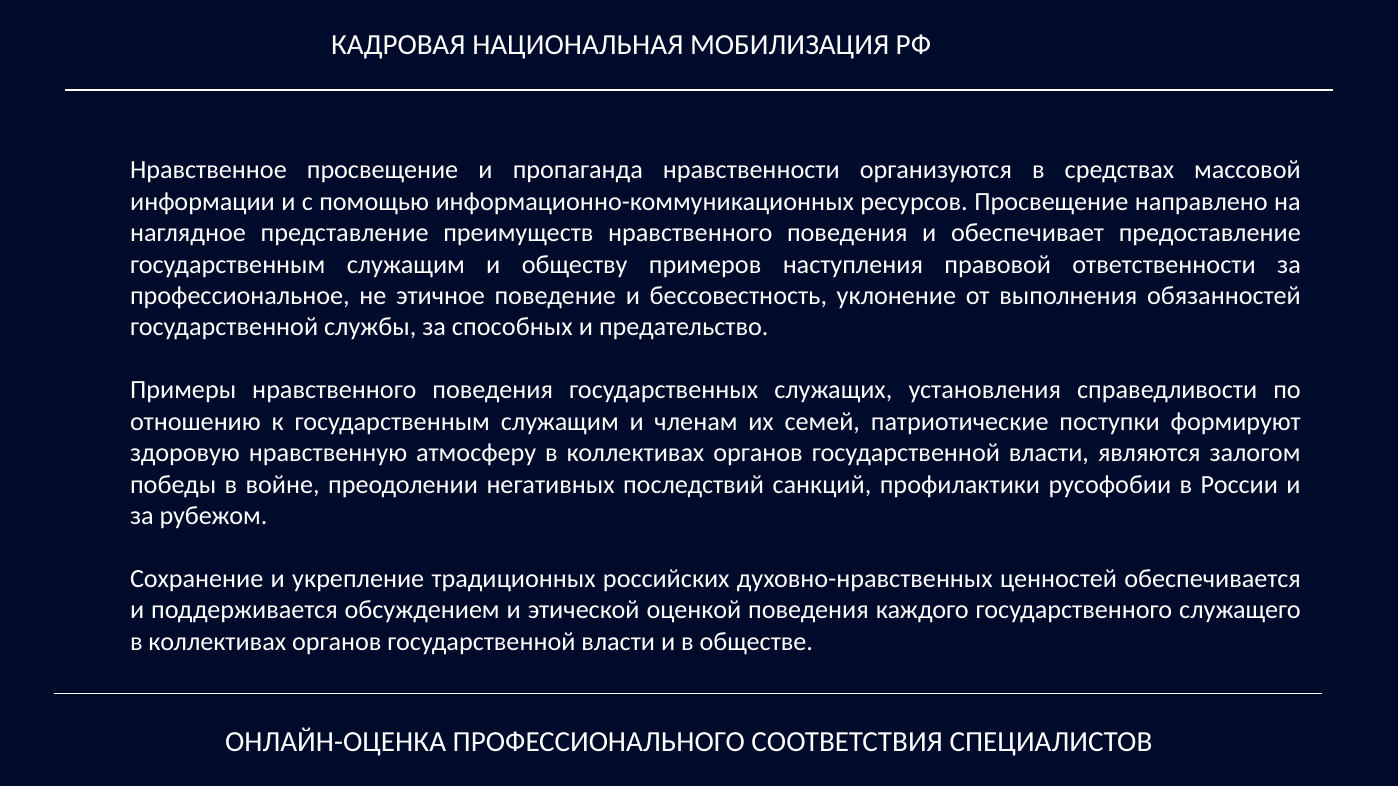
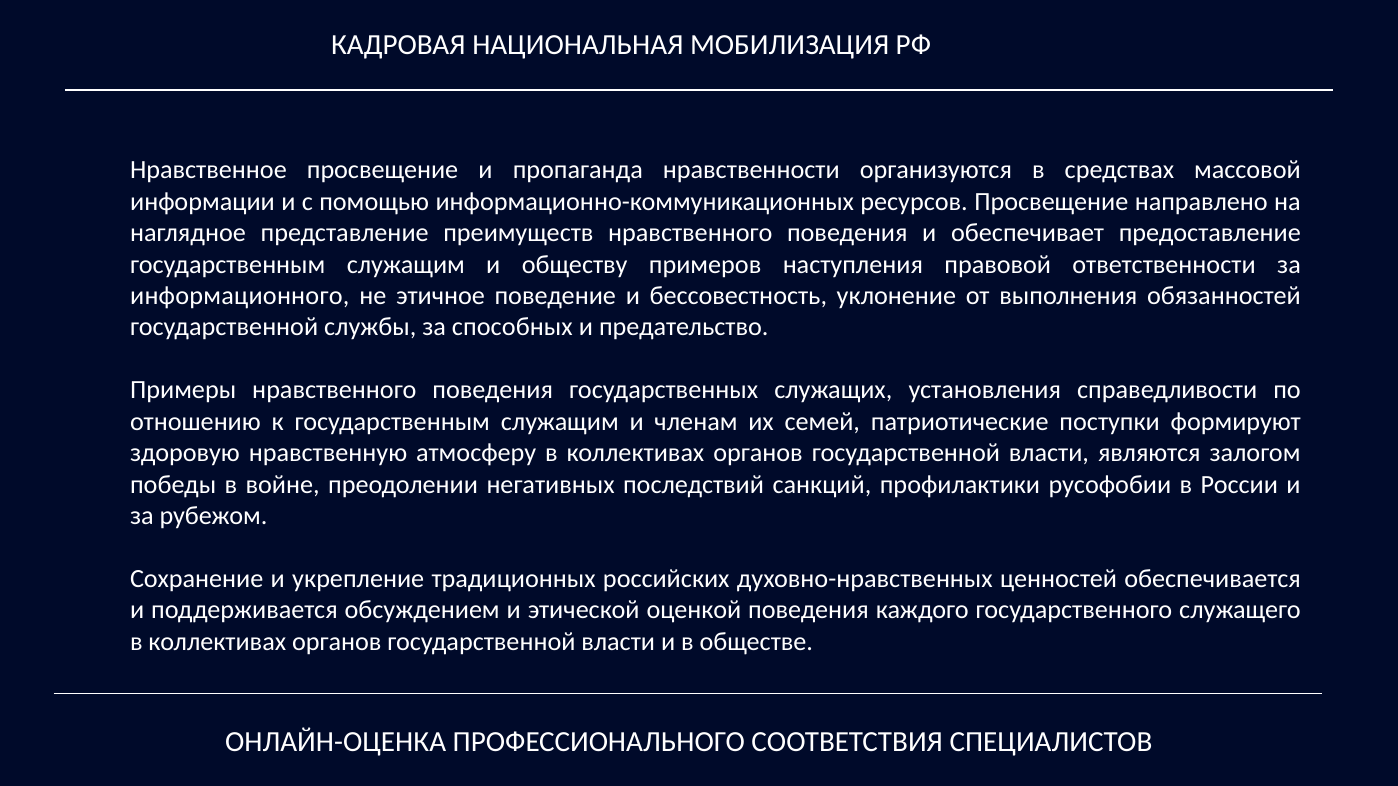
профессиональное: профессиональное -> информационного (240, 296)
